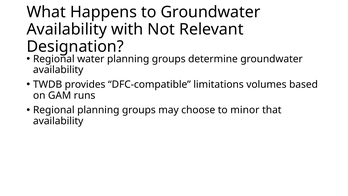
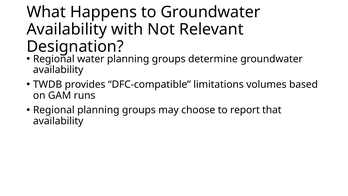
minor: minor -> report (245, 110)
